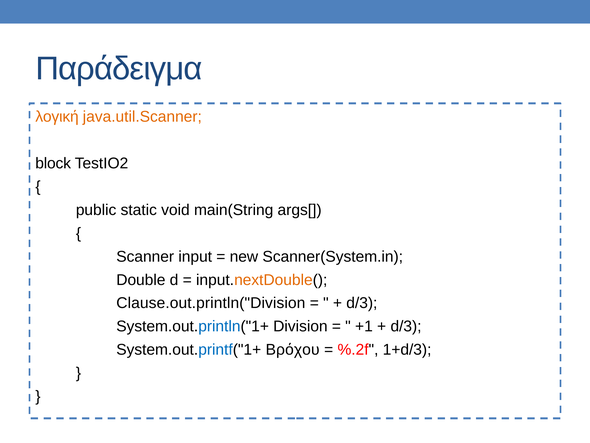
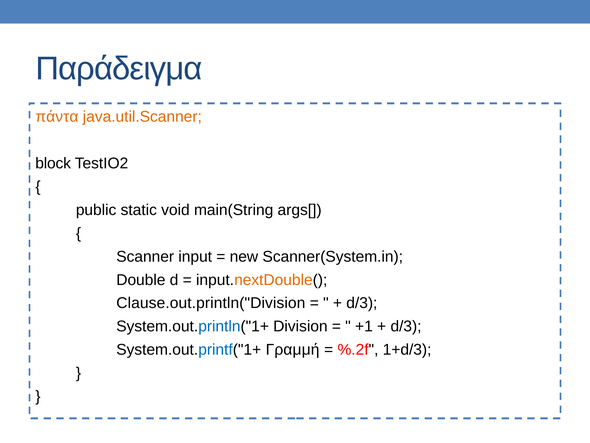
λογική: λογική -> πάντα (57, 117)
Βρόχου: Βρόχου -> Γραμμή (293, 349)
